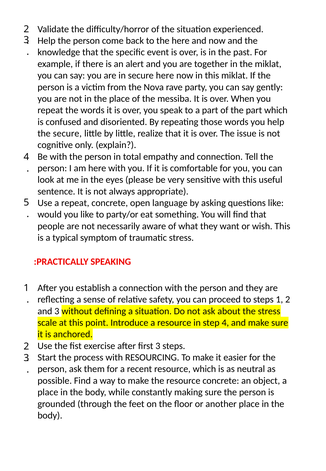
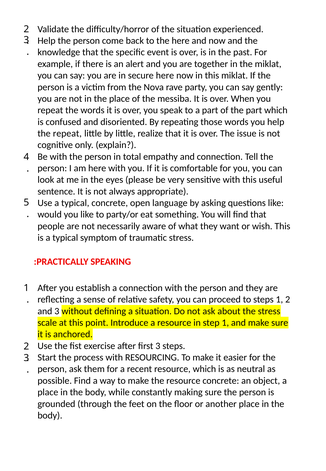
the secure: secure -> repeat (67, 133)
Use a repeat: repeat -> typical (75, 203)
step 4: 4 -> 1 (225, 323)
